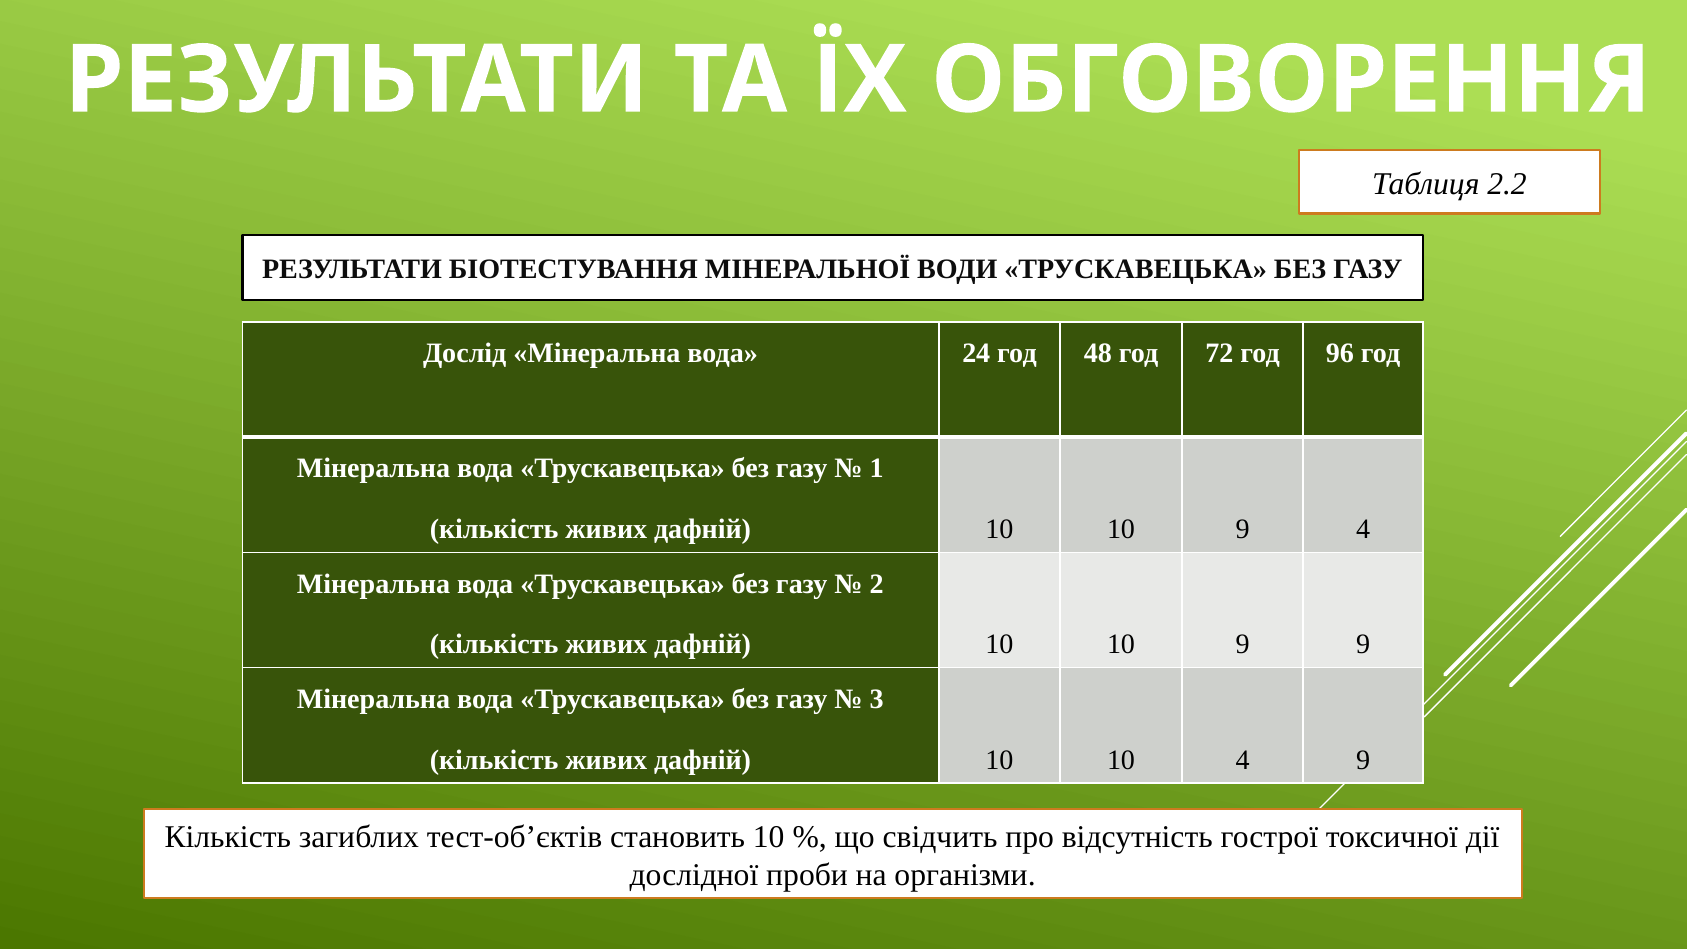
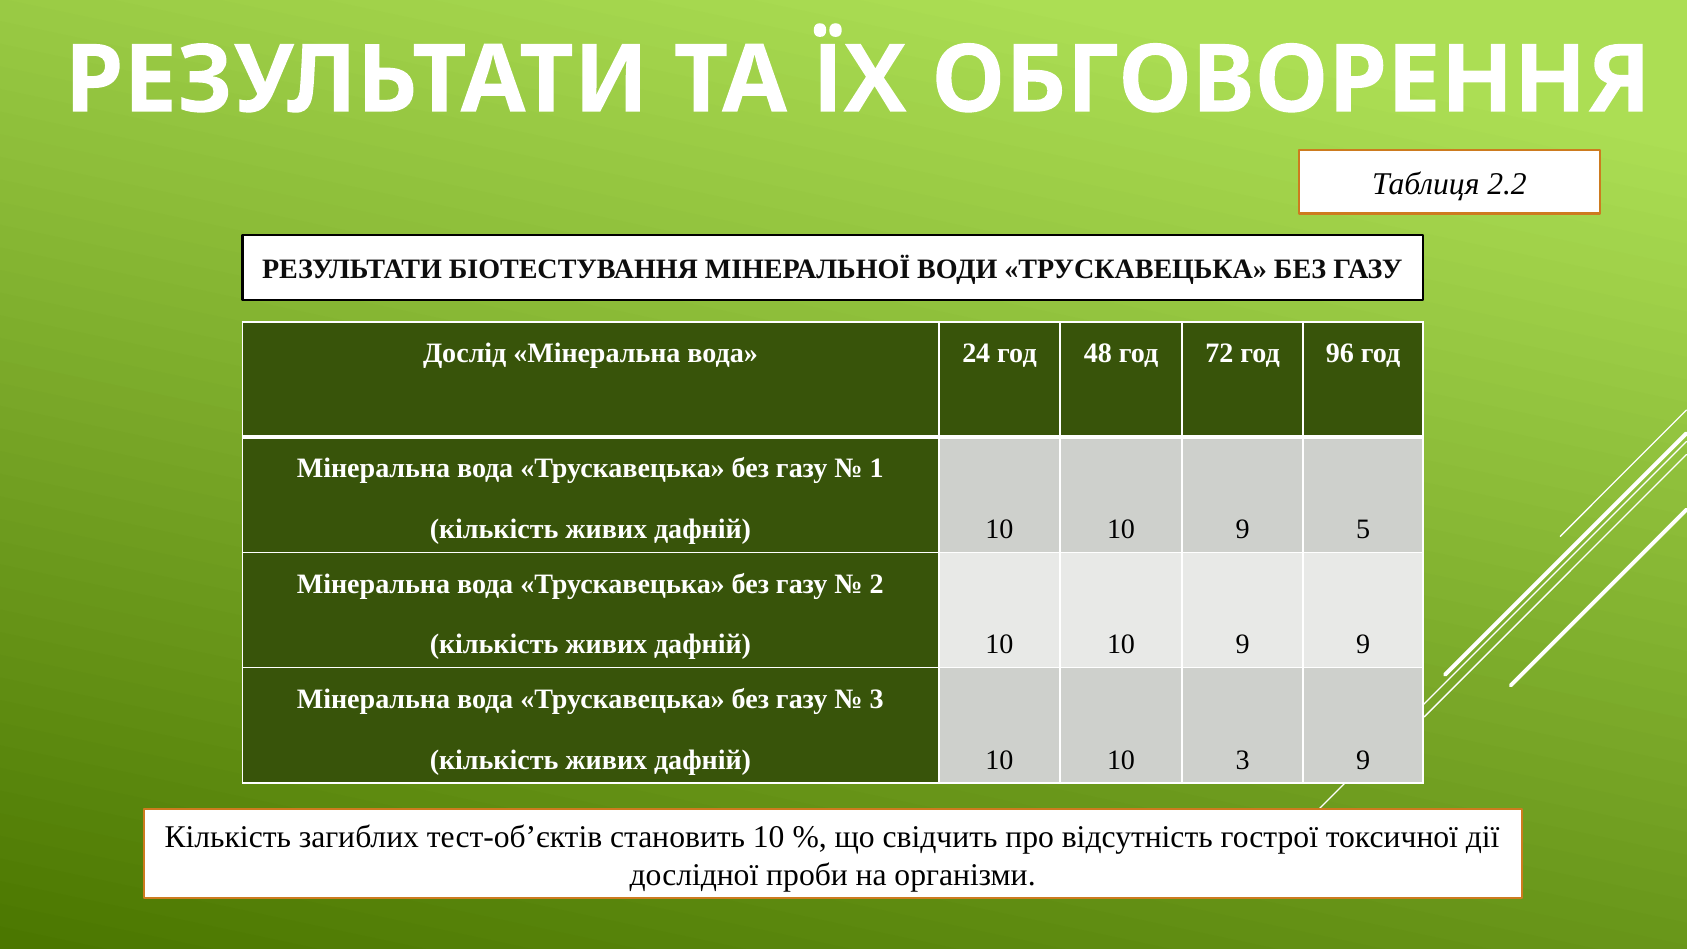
9 4: 4 -> 5 (1363, 529)
10 4: 4 -> 3 (1243, 760)
